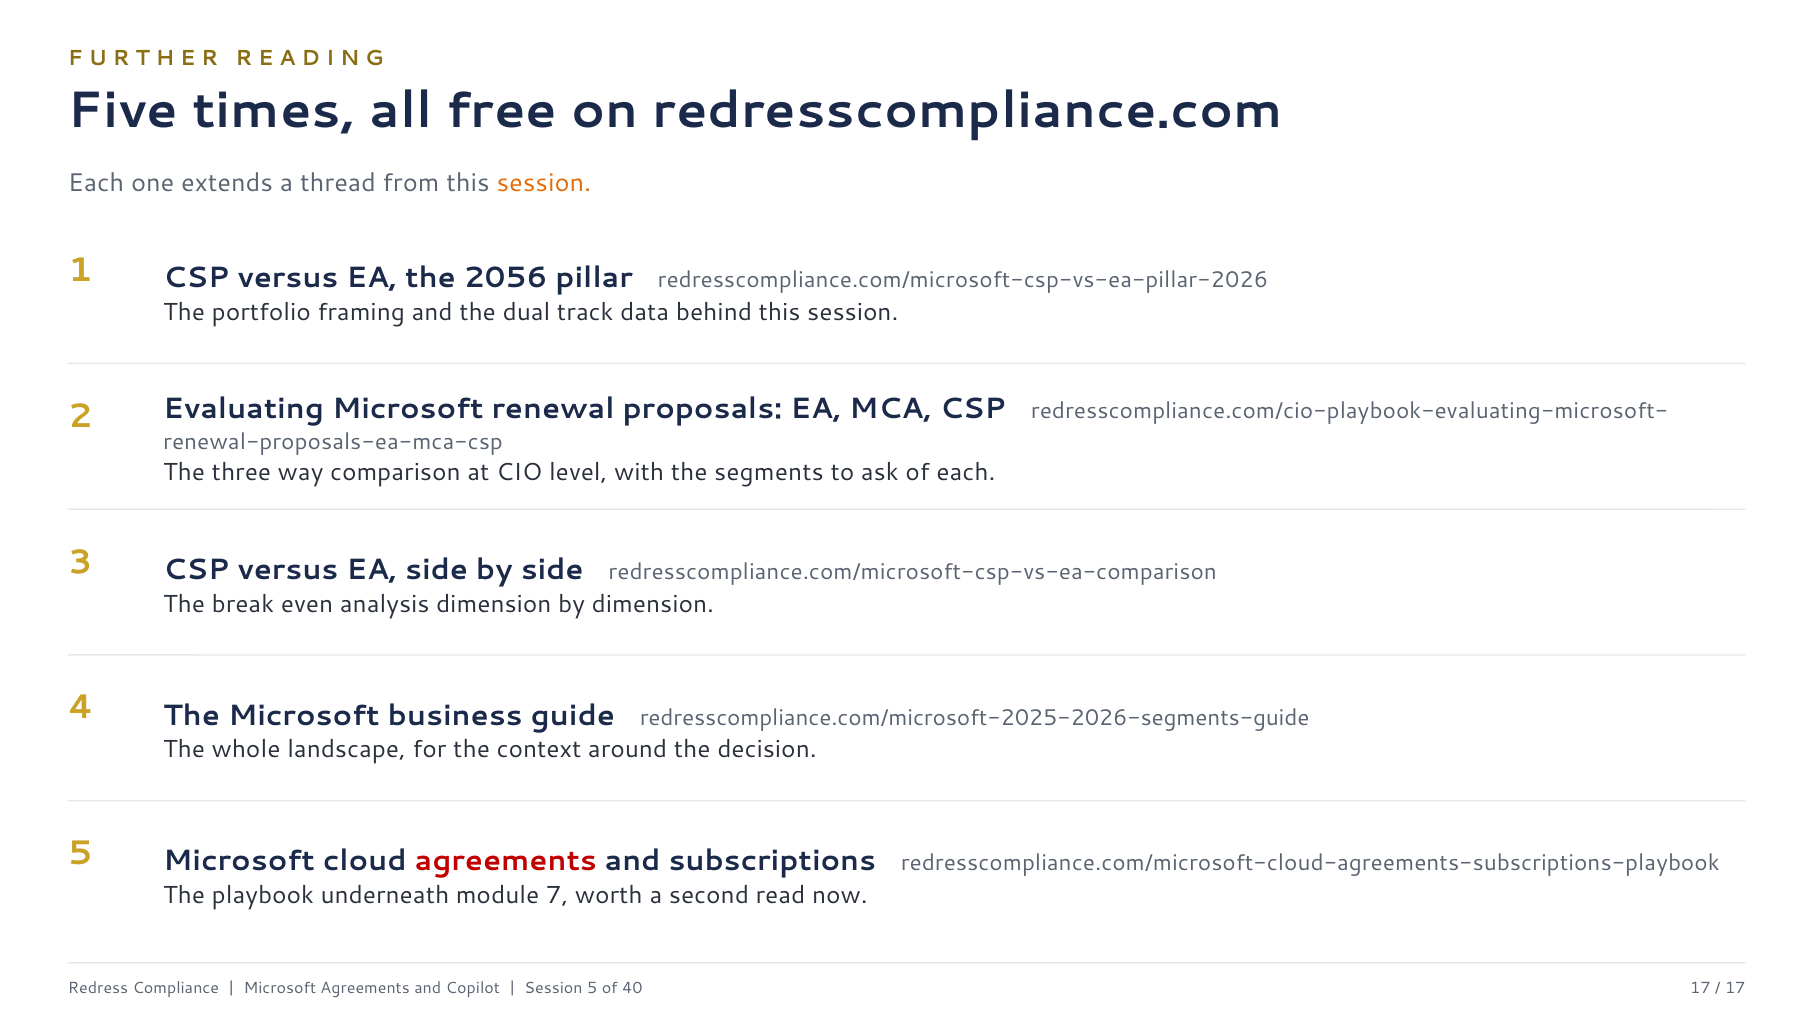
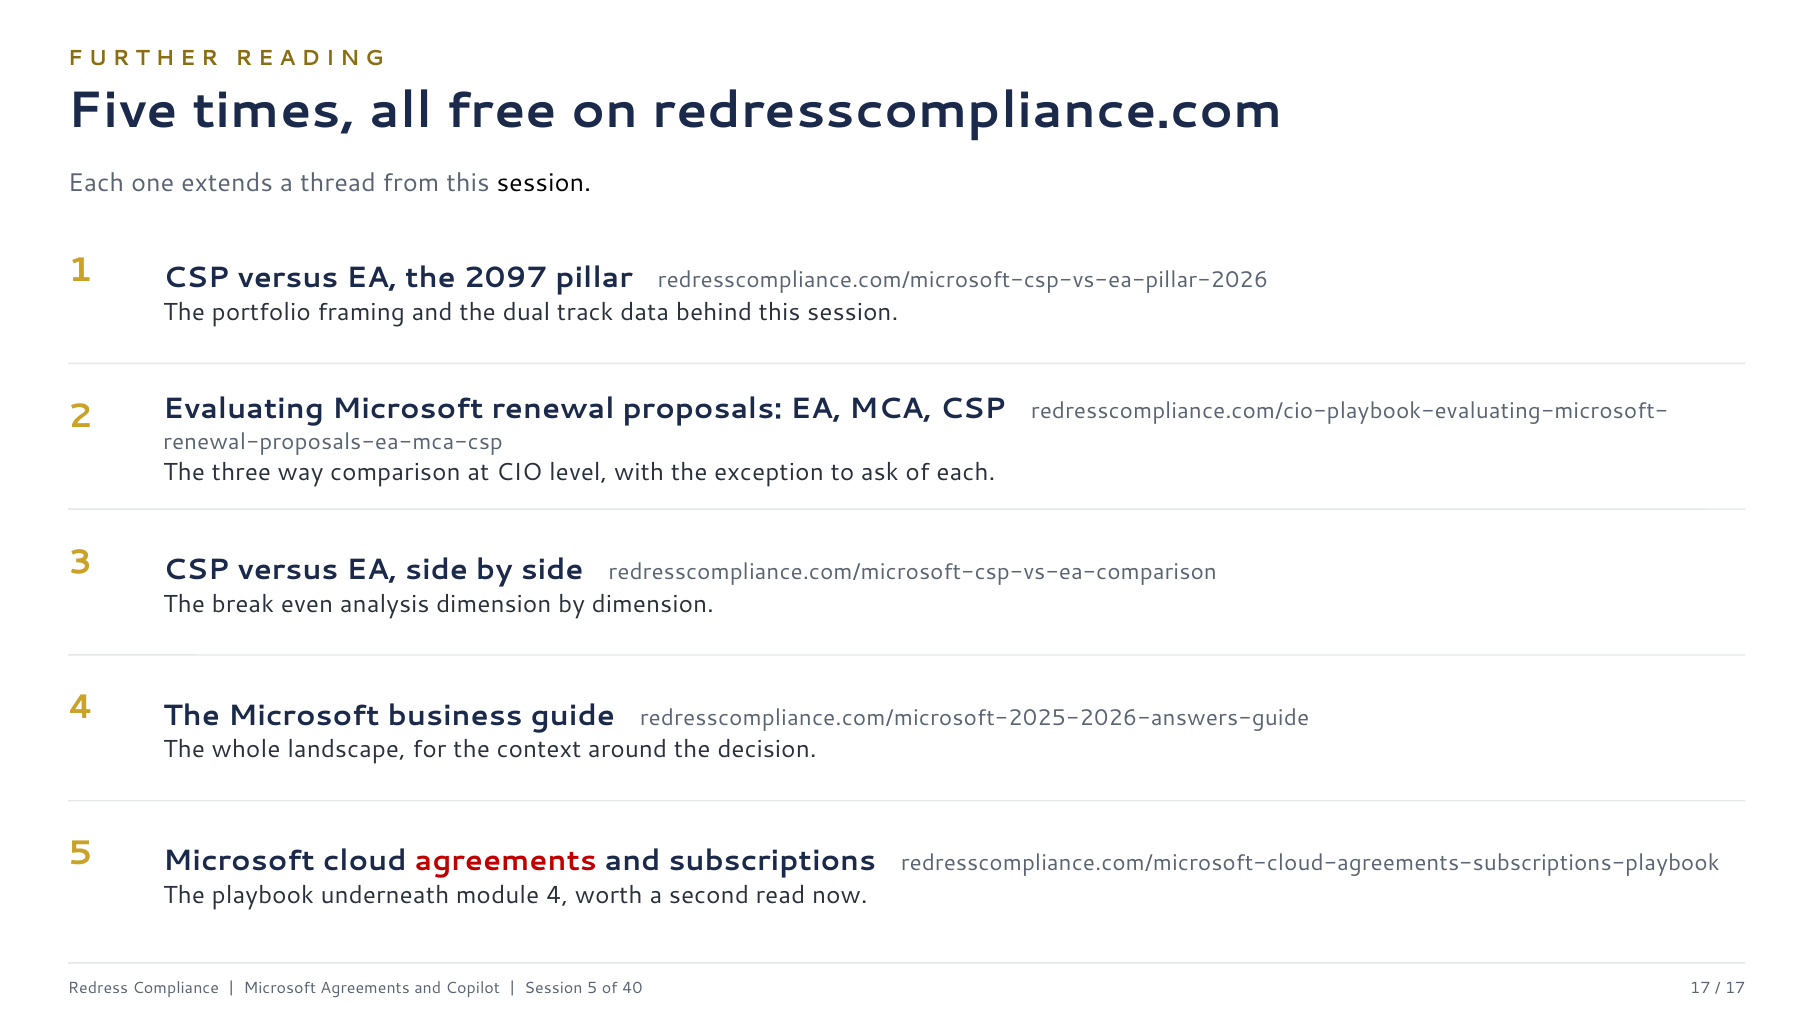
session colour: orange -> black (544, 183)
2056: 2056 -> 2097 (506, 278)
segments: segments -> exception (769, 473)
redresscompliance.com/microsoft-2025-2026-segments-guide: redresscompliance.com/microsoft-2025-2026-segments-guide -> redresscompliance.com/microsoft-2025-2026-answers-guide (974, 718)
module 7: 7 -> 4 (557, 896)
